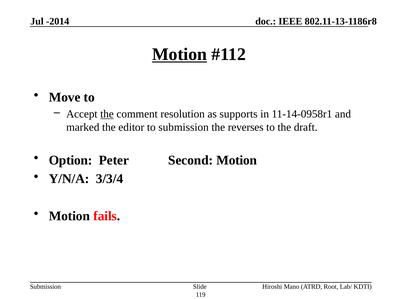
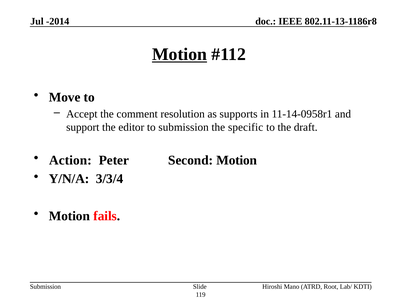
the underline: present -> none (107, 114)
marked: marked -> support (83, 127)
reverses: reverses -> specific (246, 127)
Option: Option -> Action (70, 160)
